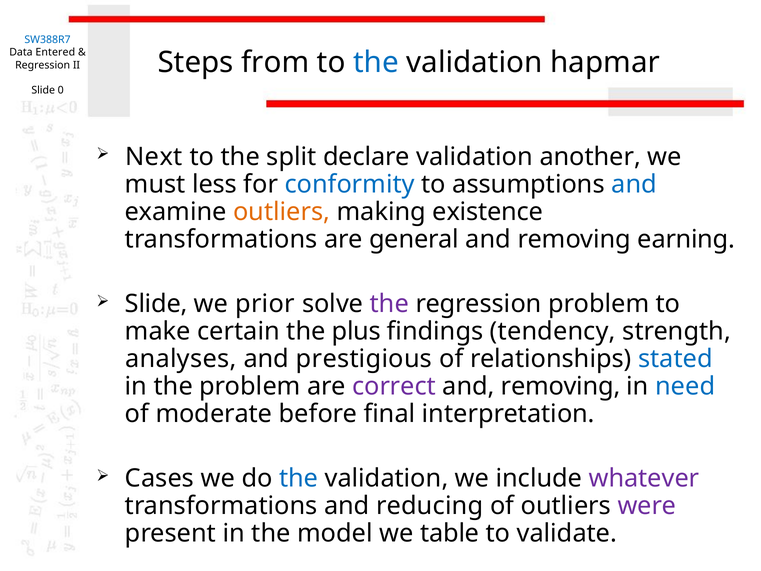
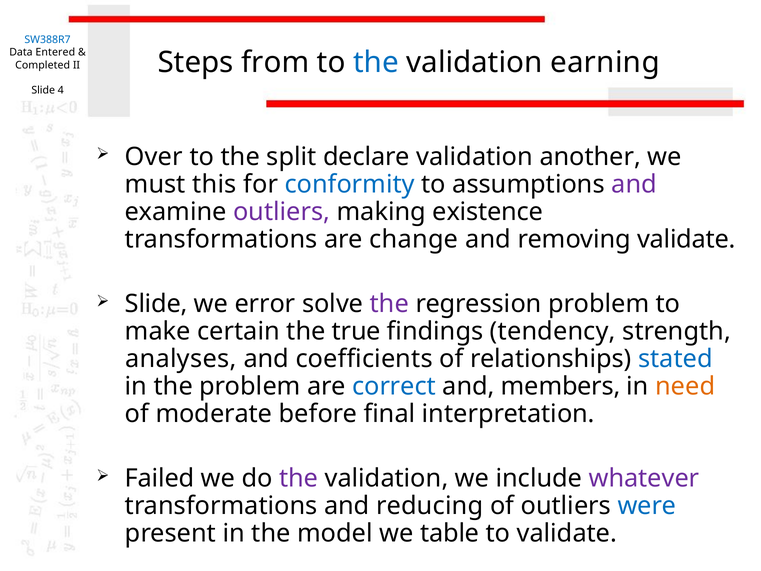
hapmar: hapmar -> earning (605, 63)
Regression: Regression -> Completed (43, 65)
0: 0 -> 4 (61, 90)
Next: Next -> Over (154, 157)
less: less -> this (214, 184)
and colour: blue -> purple (634, 184)
outliers colour: orange -> purple (282, 212)
general: general -> change (414, 239)
removing earning: earning -> validate (686, 239)
prior: prior -> error (265, 304)
plus: plus -> true (356, 331)
prestigious: prestigious -> coefficients (364, 359)
correct colour: purple -> blue (394, 386)
removing: removing -> members (561, 386)
need colour: blue -> orange (685, 386)
Cases: Cases -> Failed (160, 478)
the colour: blue -> purple (299, 478)
were colour: purple -> blue (647, 506)
